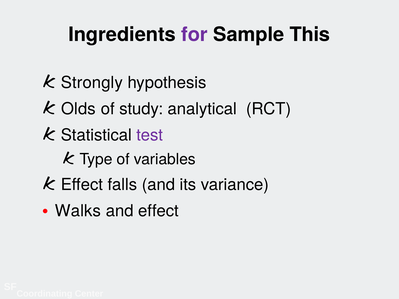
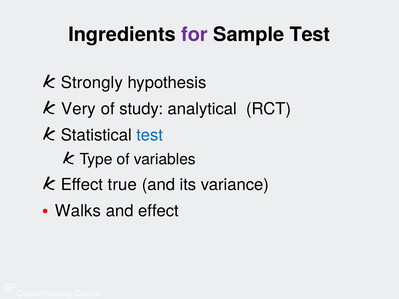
Sample This: This -> Test (310, 34)
Olds: Olds -> Very (78, 109)
test colour: purple -> blue (150, 135)
falls: falls -> true (122, 185)
